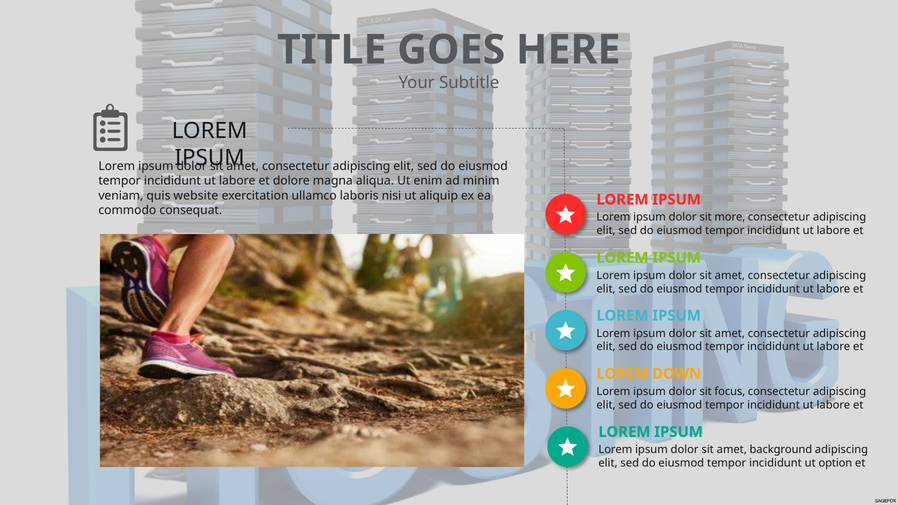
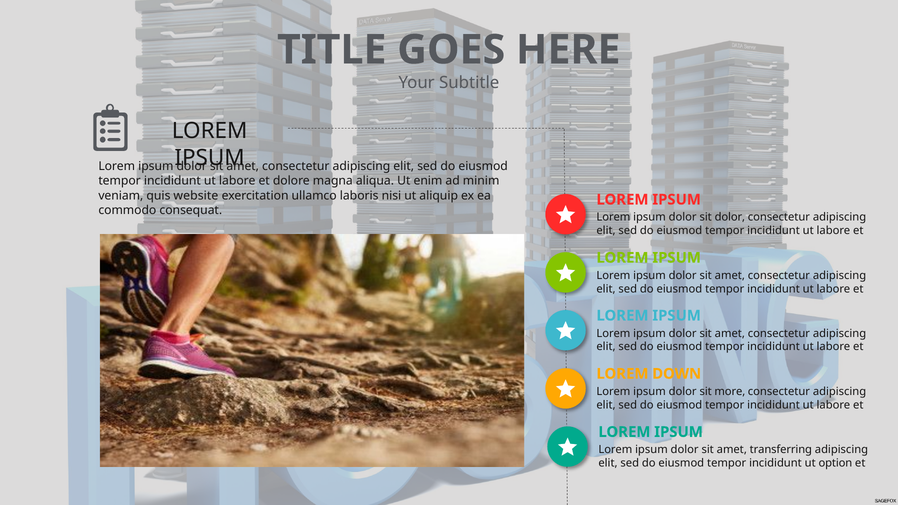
sit more: more -> dolor (730, 217)
focus: focus -> more (730, 392)
background: background -> transferring (781, 450)
